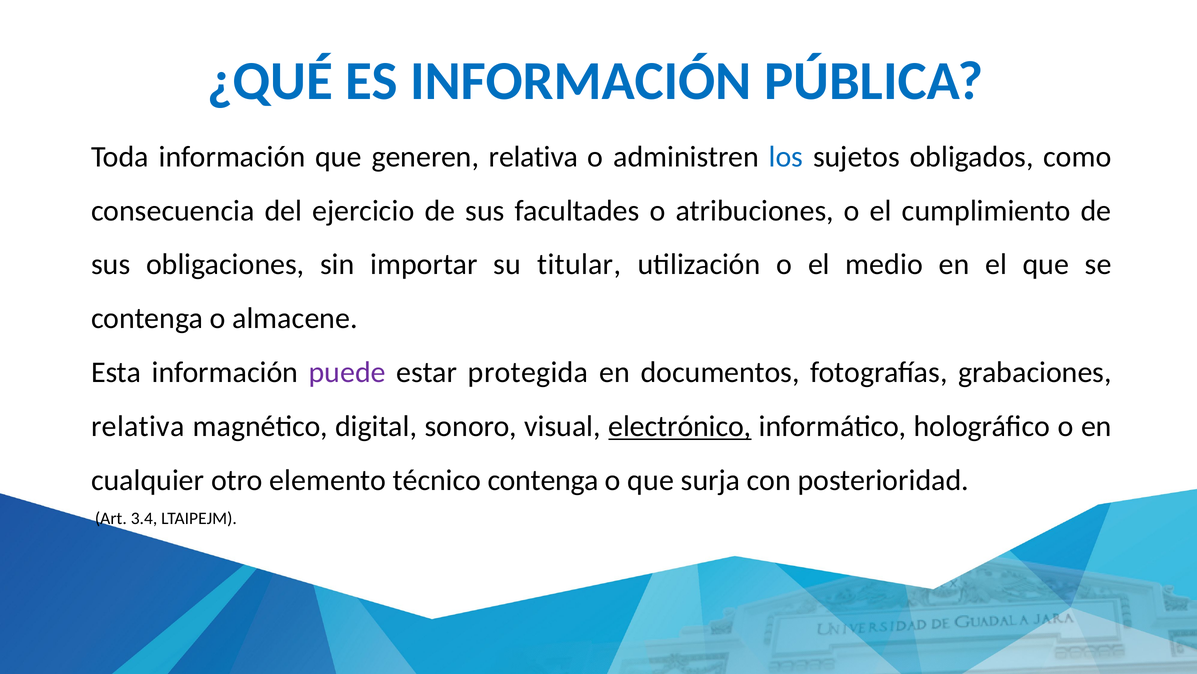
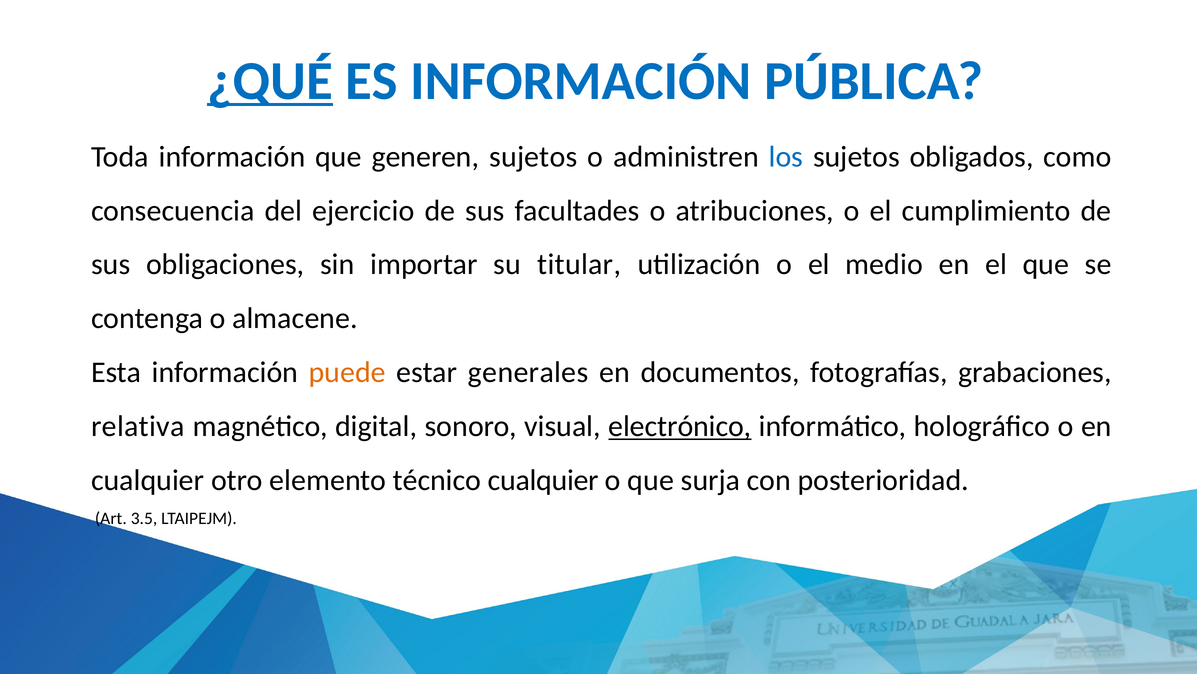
¿QUÉ underline: none -> present (270, 81)
generen relativa: relativa -> sujetos (533, 157)
puede colour: purple -> orange (347, 373)
protegida: protegida -> generales (528, 373)
técnico contenga: contenga -> cualquier (543, 481)
3.4: 3.4 -> 3.5 (144, 519)
